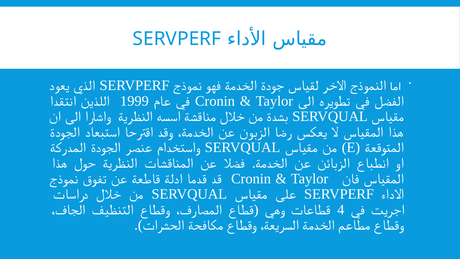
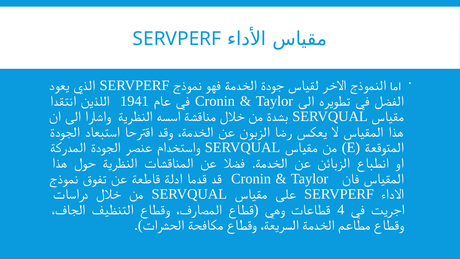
1999: 1999 -> 1941 (134, 101)
